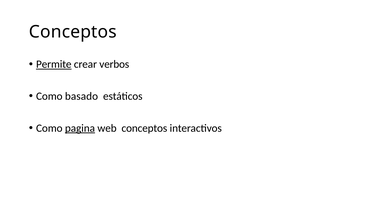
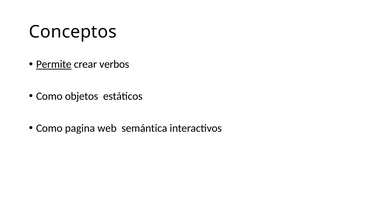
basado: basado -> objetos (82, 96)
pagina underline: present -> none (80, 128)
web conceptos: conceptos -> semántica (144, 128)
